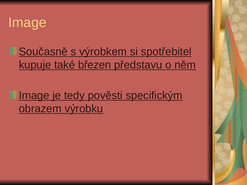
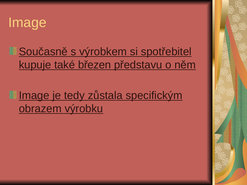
pověsti: pověsti -> zůstala (105, 96)
